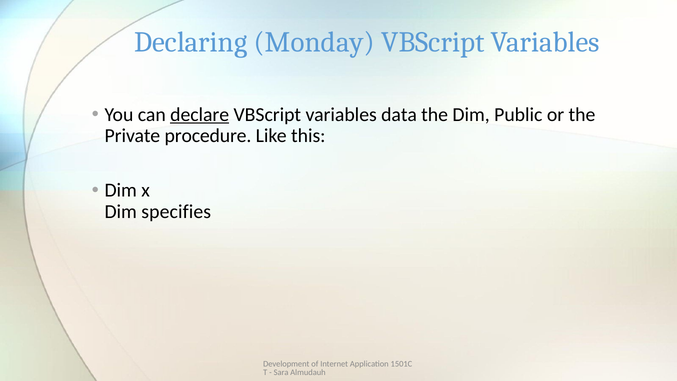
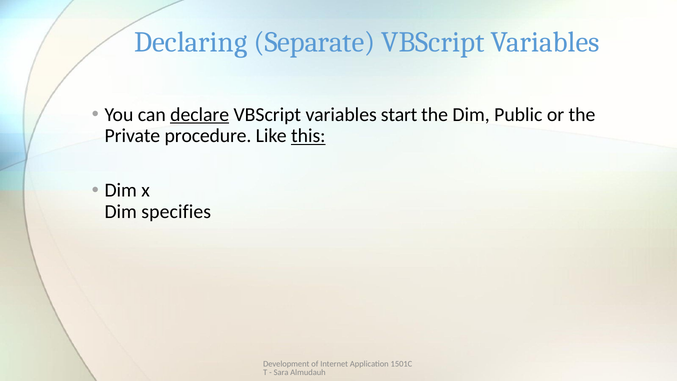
Monday: Monday -> Separate (314, 42)
data: data -> start (399, 114)
this underline: none -> present (308, 136)
